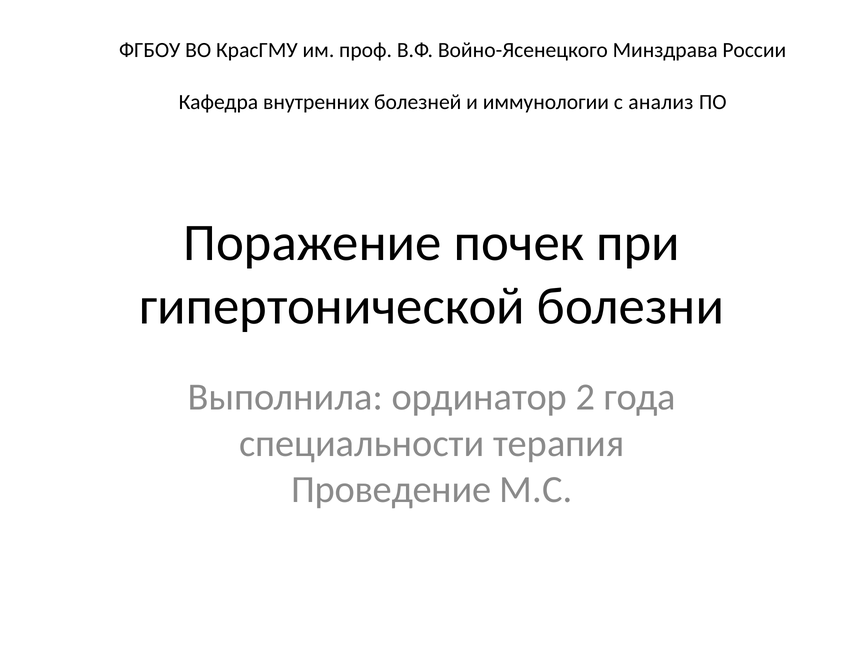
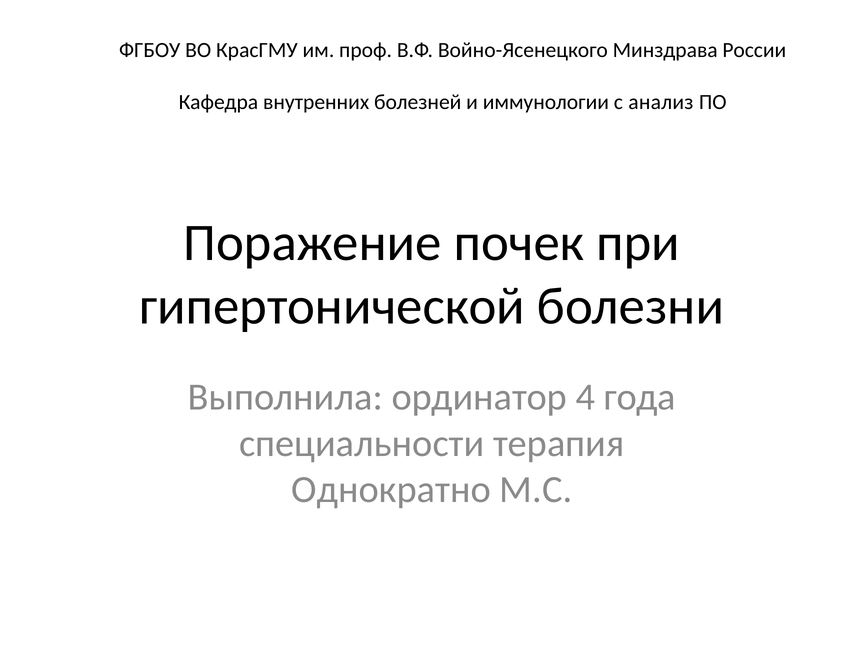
2: 2 -> 4 (585, 397)
Проведение: Проведение -> Однократно (391, 489)
